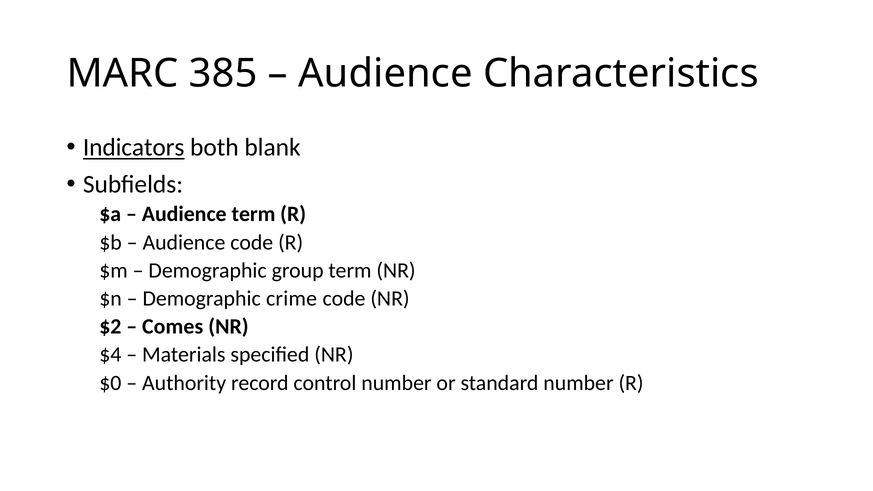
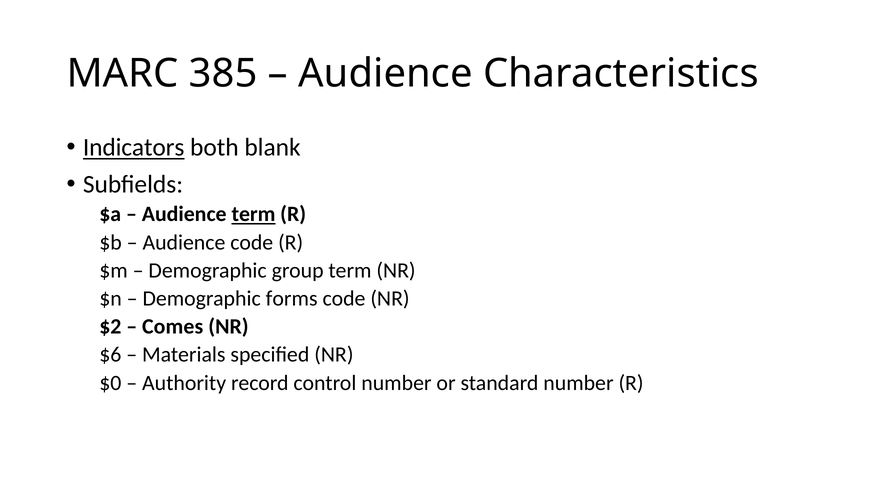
term underline: none -> present (253, 214)
crime: crime -> forms (292, 299)
$4: $4 -> $6 (110, 355)
